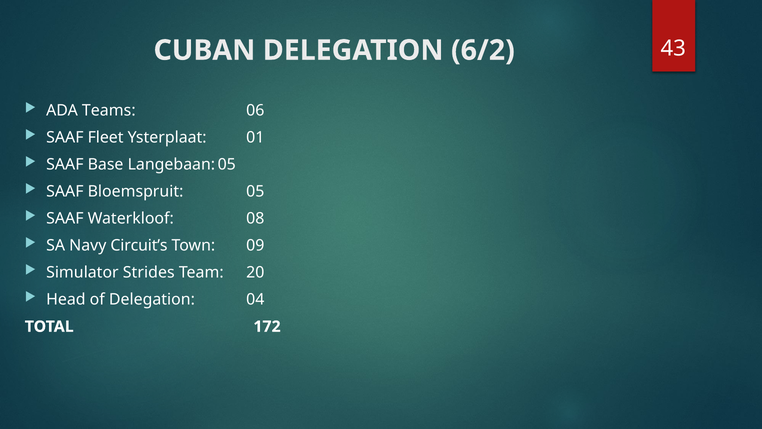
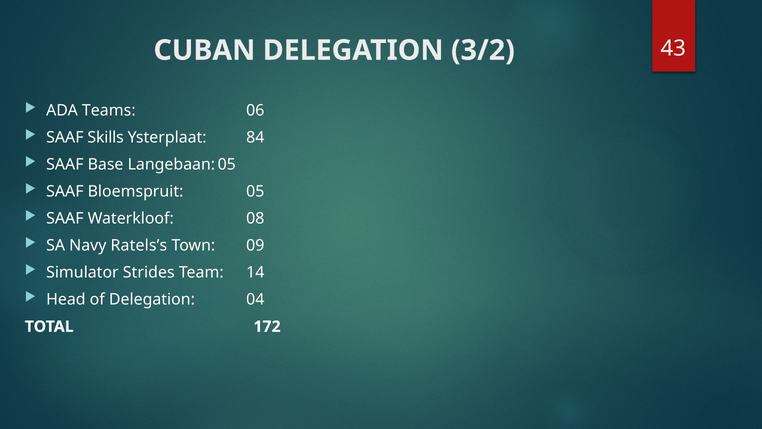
6/2: 6/2 -> 3/2 (483, 50)
Fleet: Fleet -> Skills (106, 137)
01: 01 -> 84 (255, 137)
Circuit’s: Circuit’s -> Ratels’s (139, 245)
20: 20 -> 14 (255, 272)
